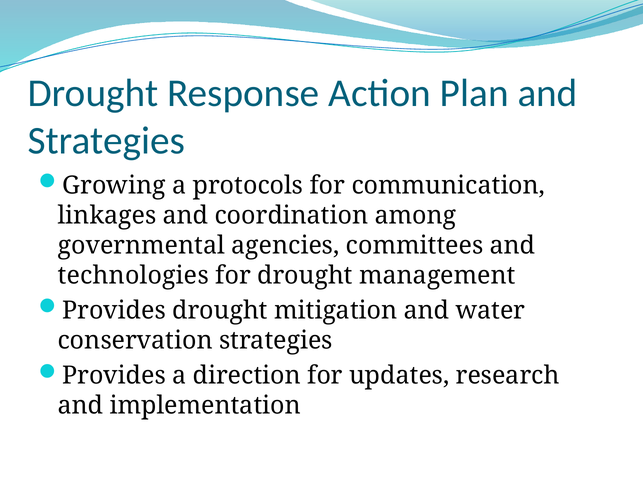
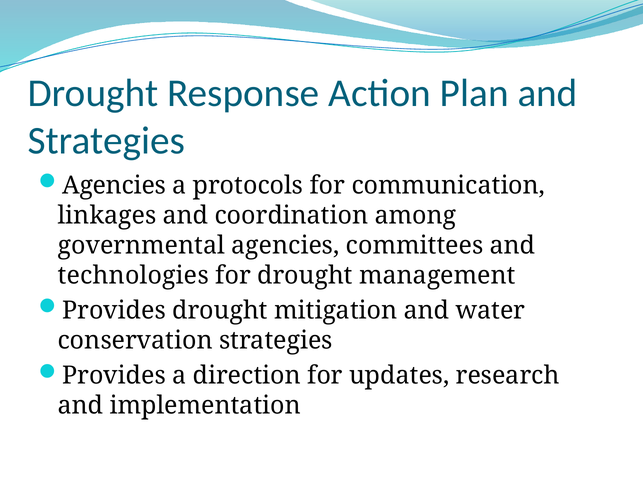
Growing: Growing -> Agencies (114, 185)
